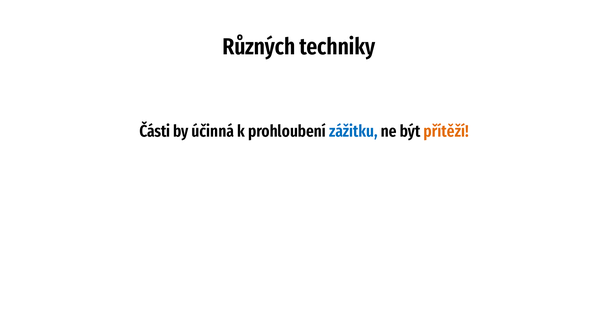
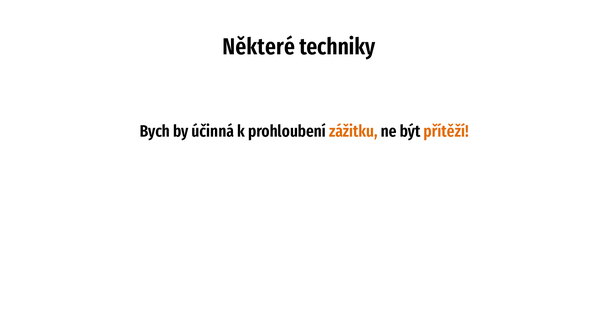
Různých: Různých -> Některé (259, 47)
Části: Části -> Bych (155, 131)
zážitku colour: blue -> orange (353, 131)
